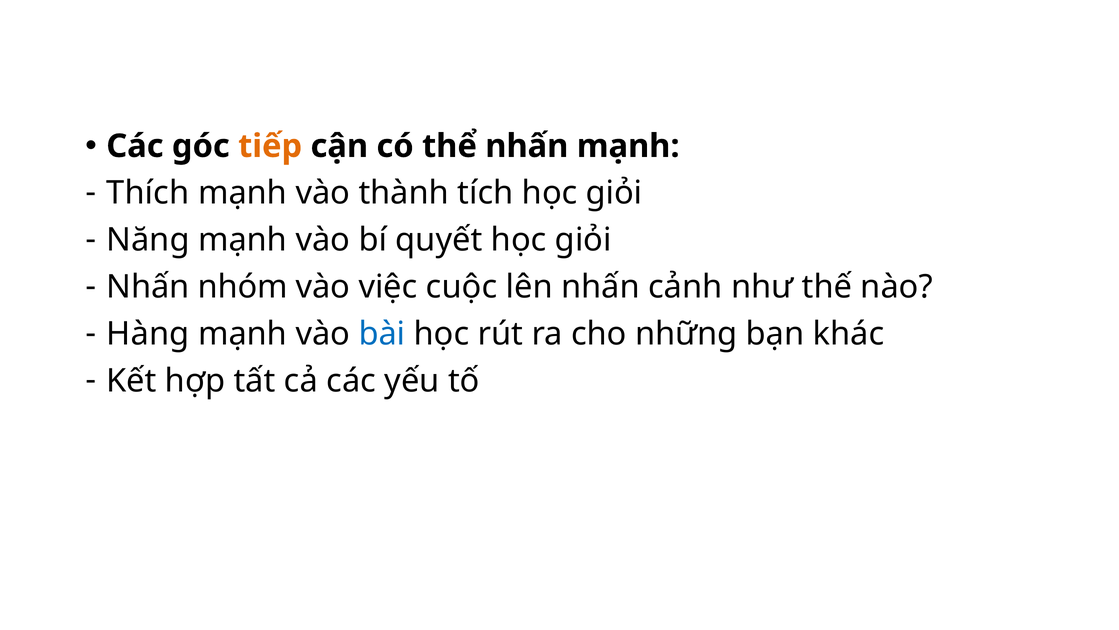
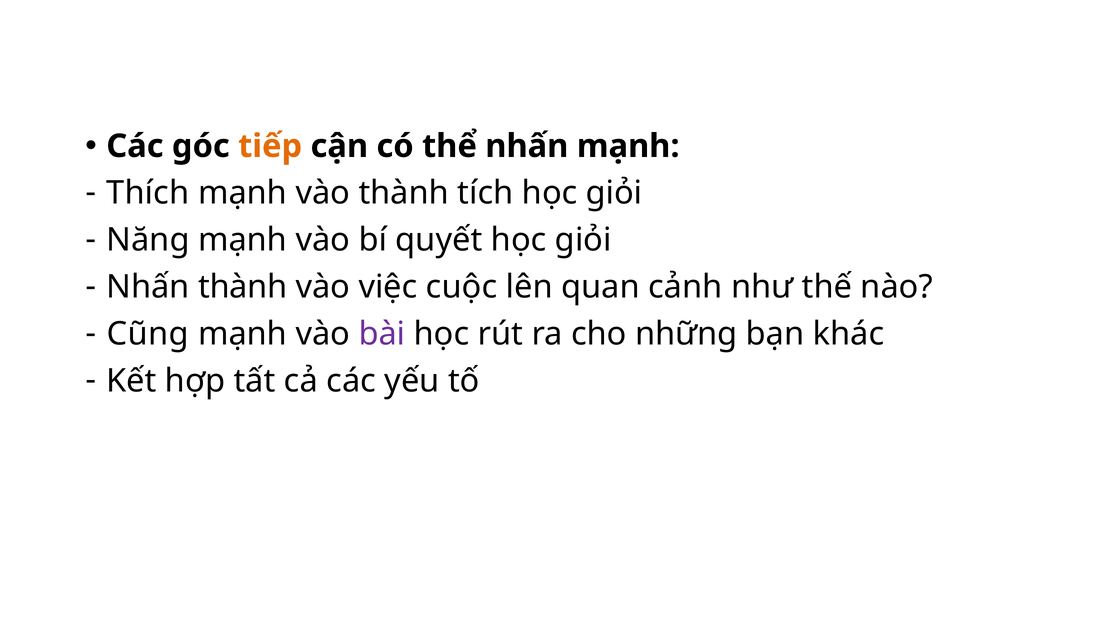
Nhấn nhóm: nhóm -> thành (243, 287)
lên nhấn: nhấn -> quan (601, 287)
Hàng: Hàng -> Cũng (148, 334)
bài colour: blue -> purple (382, 334)
